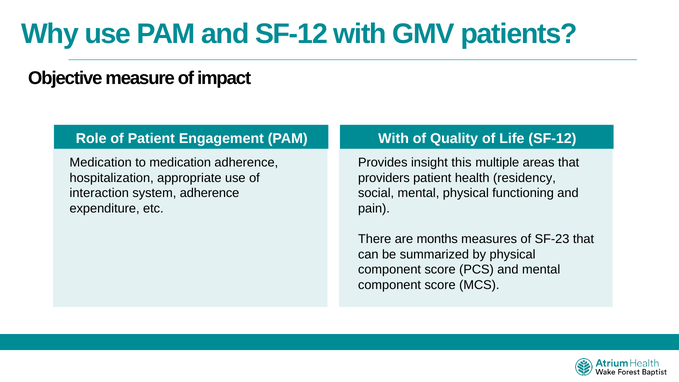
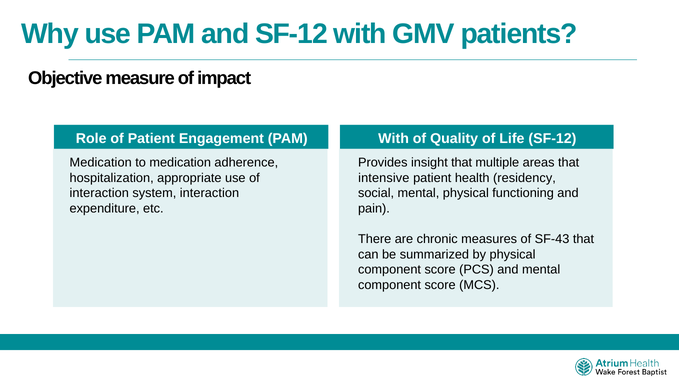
insight this: this -> that (462, 163)
providers: providers -> intensive (384, 178)
system adherence: adherence -> interaction (209, 193)
months: months -> chronic (437, 239)
SF-23: SF-23 -> SF-43 (552, 239)
